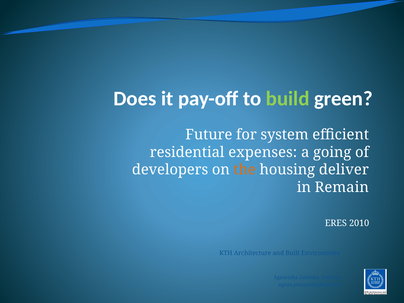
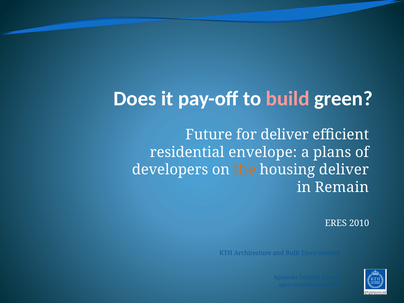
build colour: light green -> pink (288, 99)
for system: system -> deliver (285, 135)
expenses: expenses -> envelope (263, 152)
going: going -> plans (332, 152)
